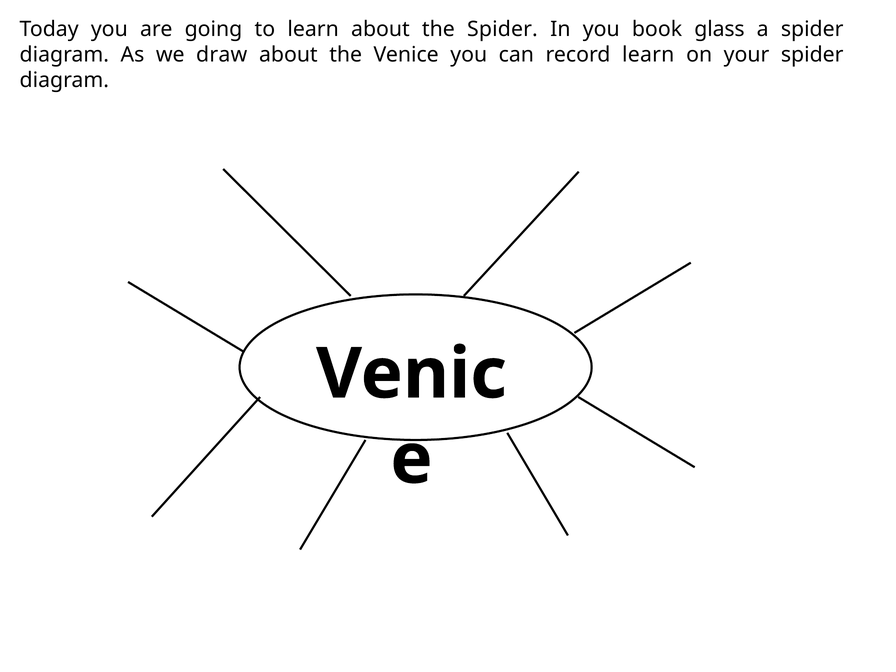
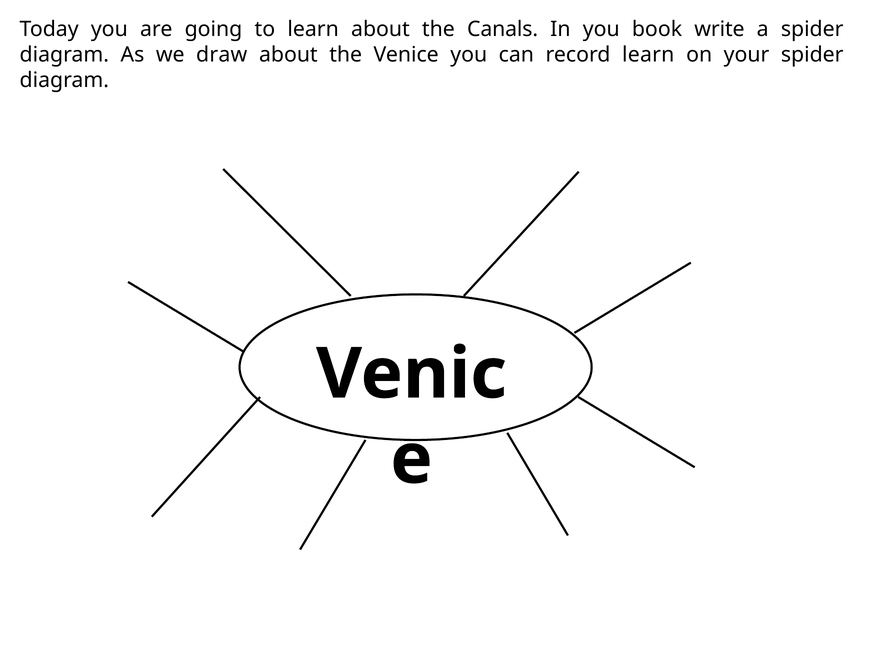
the Spider: Spider -> Canals (503, 29)
glass: glass -> write (719, 29)
